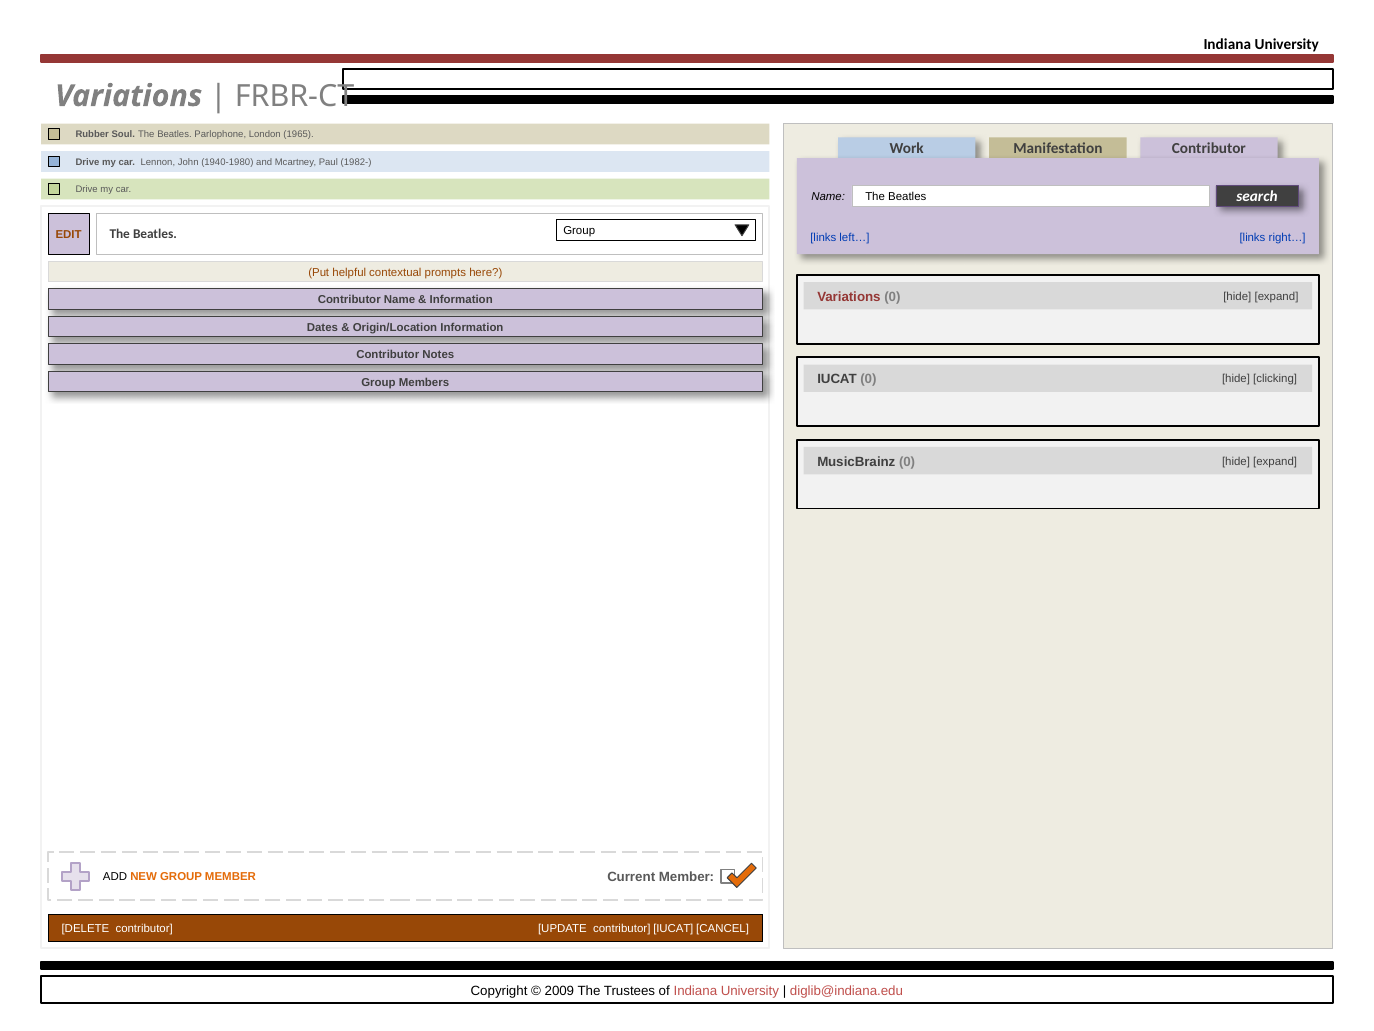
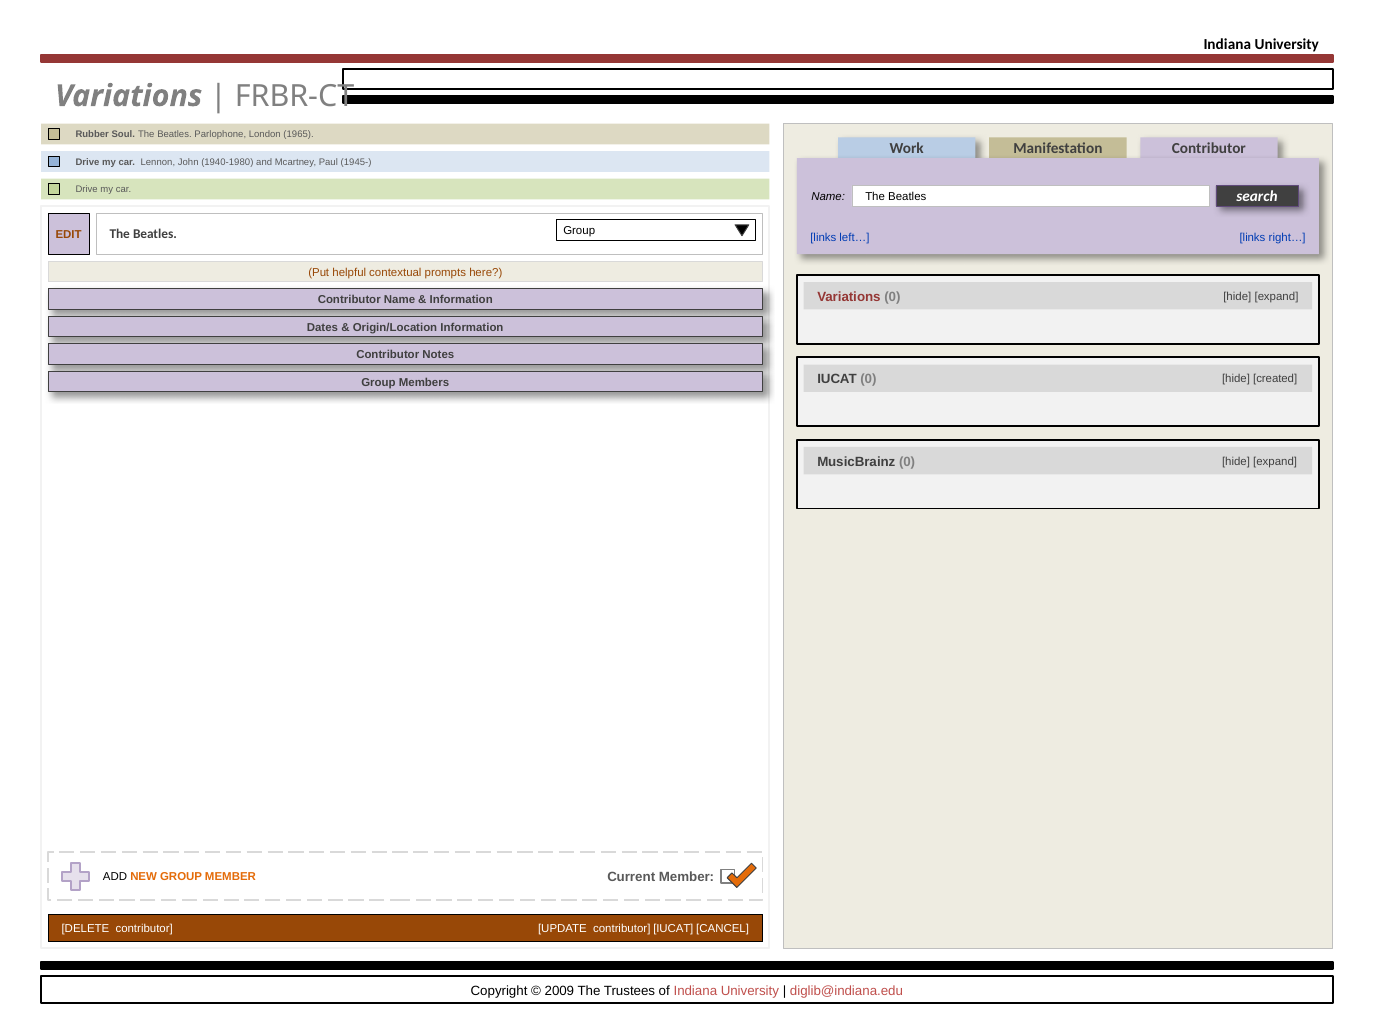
1982-: 1982- -> 1945- (356, 162)
clicking: clicking -> created (1275, 379)
